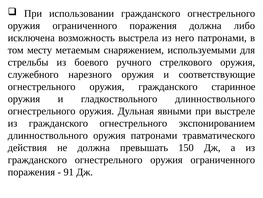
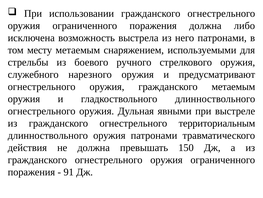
соответствующие: соответствующие -> предусматривают (217, 74)
гражданского старинное: старинное -> метаемым (233, 86)
экспонированием: экспонированием -> территориальным (217, 123)
